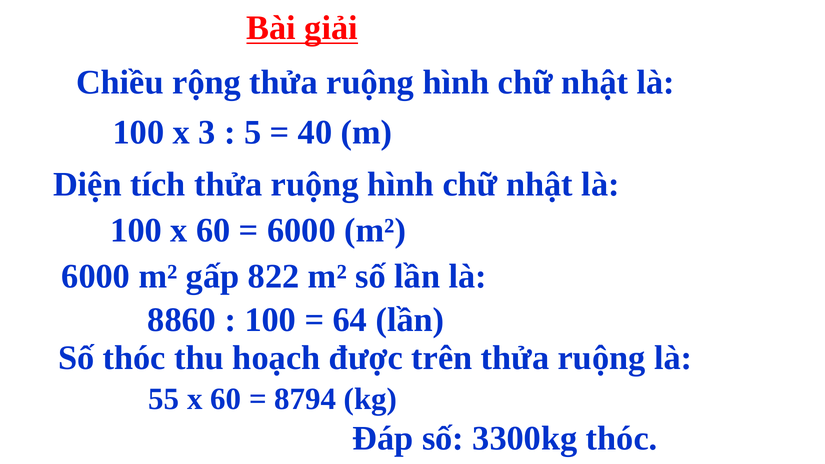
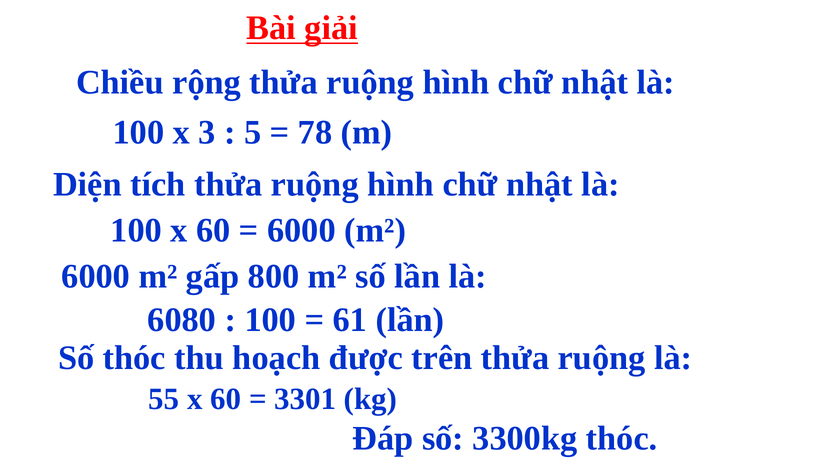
40: 40 -> 78 (315, 132)
822: 822 -> 800 (274, 277)
8860: 8860 -> 6080 (182, 320)
64: 64 -> 61 (350, 320)
8794: 8794 -> 3301 (305, 399)
